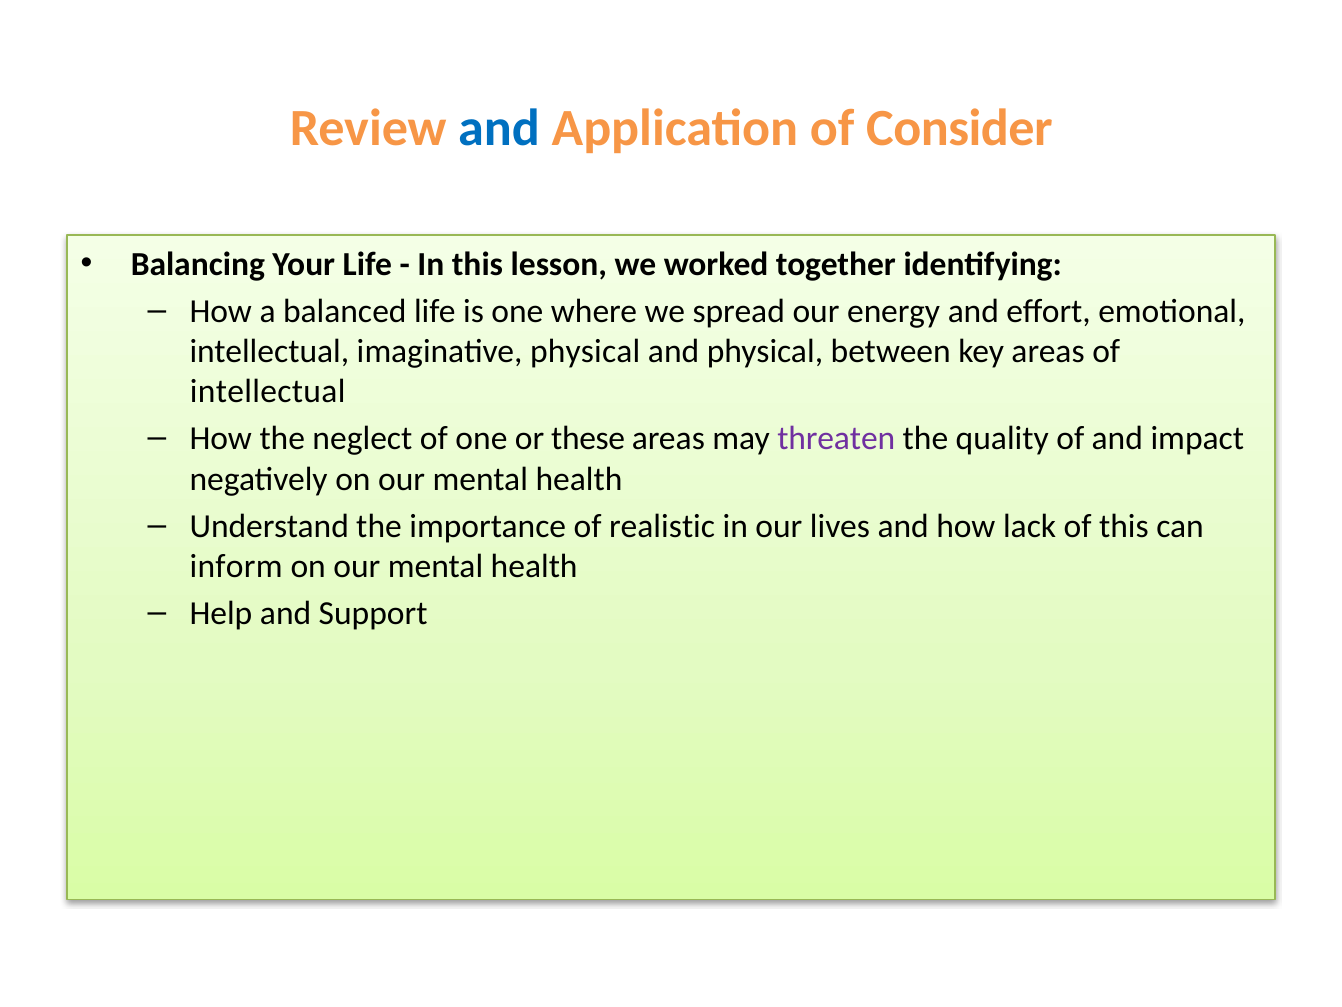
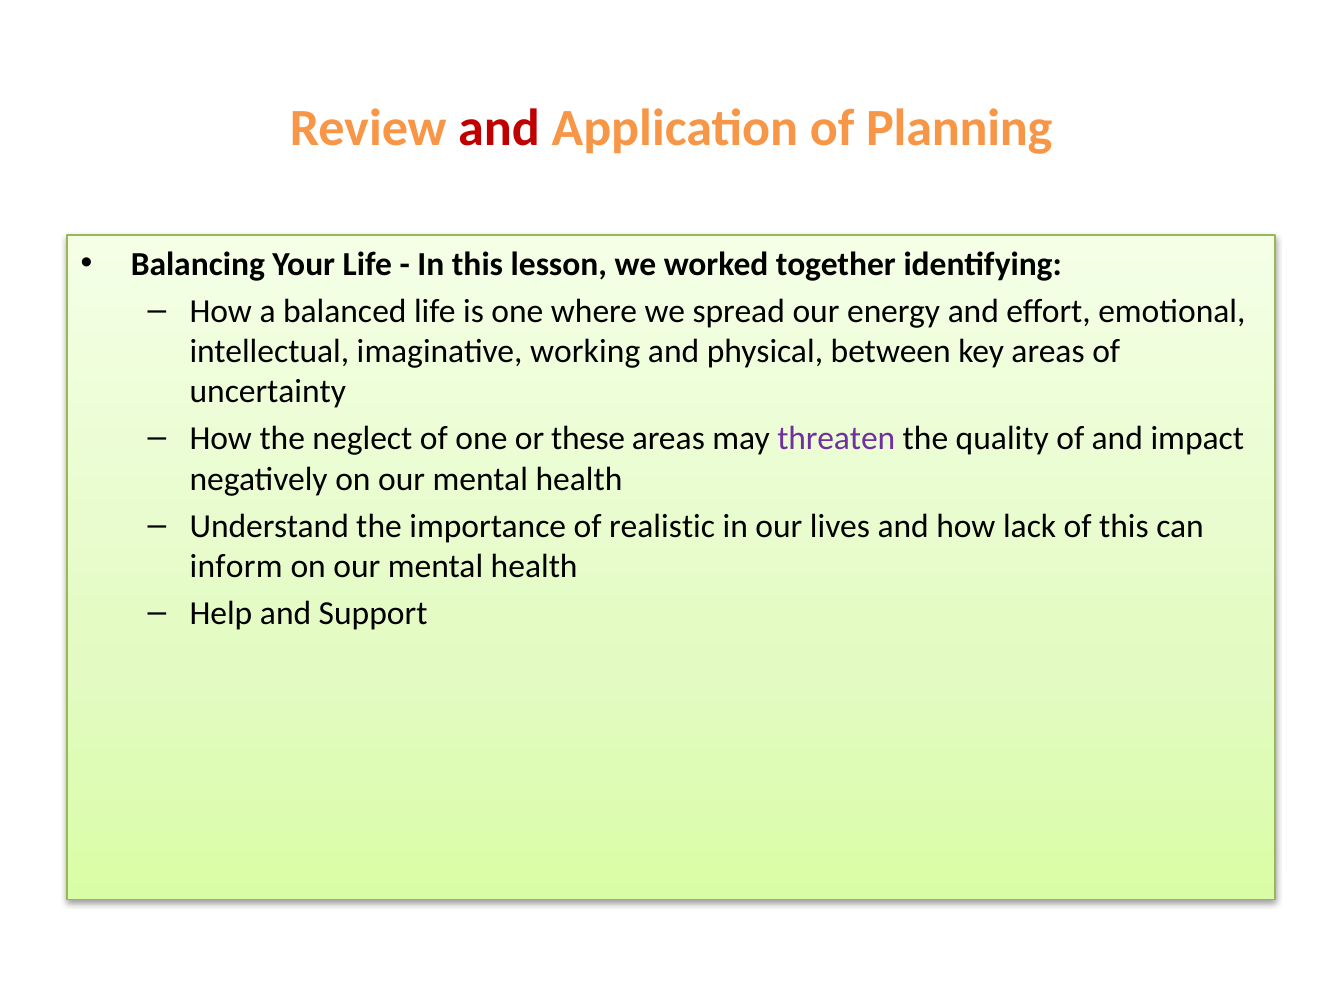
and colour: blue -> red (499, 128)
Consider: Consider -> Planning (959, 128)
imaginative physical: physical -> working (585, 351)
intellectual: intellectual -> uncertainty (268, 392)
